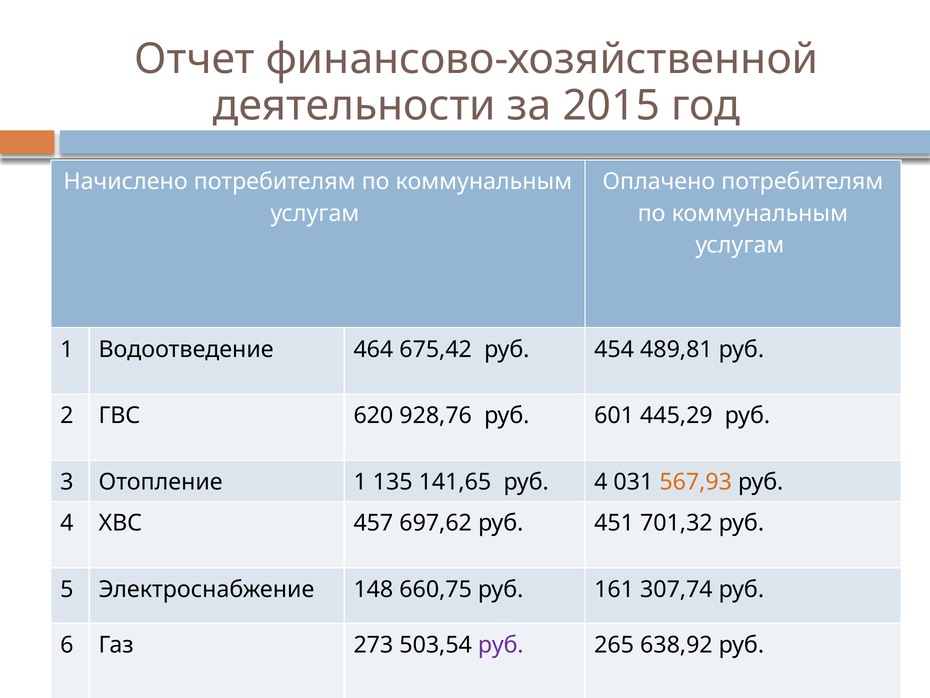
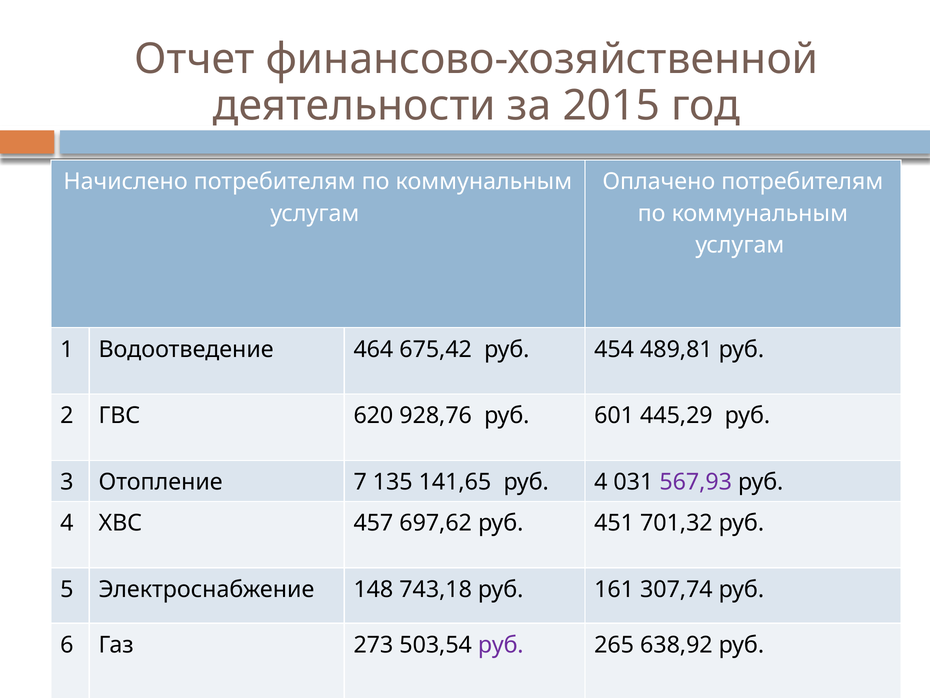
Отопление 1: 1 -> 7 (360, 482)
567,93 colour: orange -> purple (696, 482)
660,75: 660,75 -> 743,18 (436, 589)
